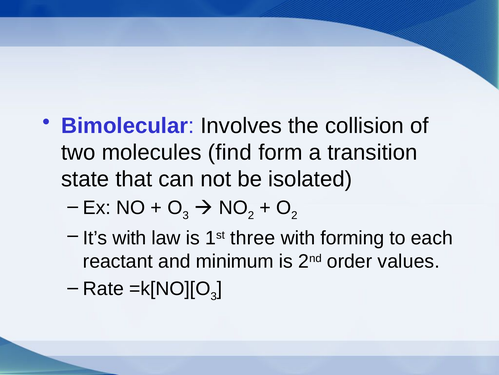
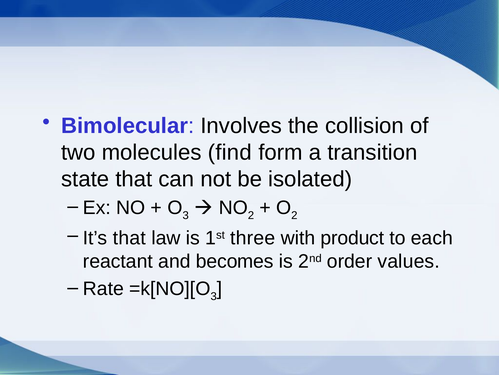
It’s with: with -> that (129, 238)
forming: forming -> product (352, 238)
minimum: minimum -> becomes (235, 261)
